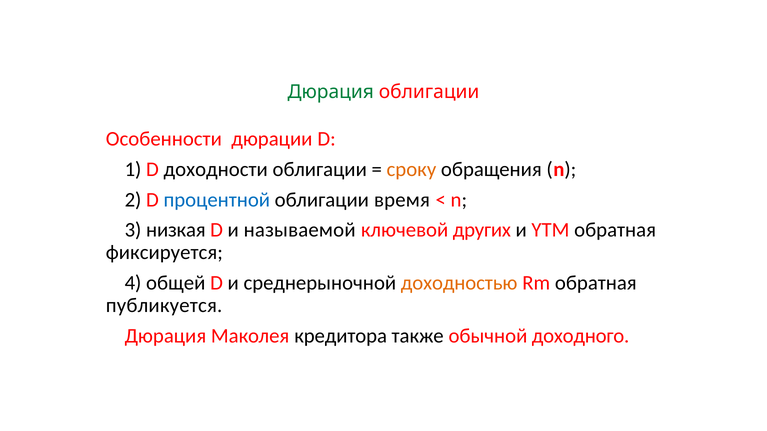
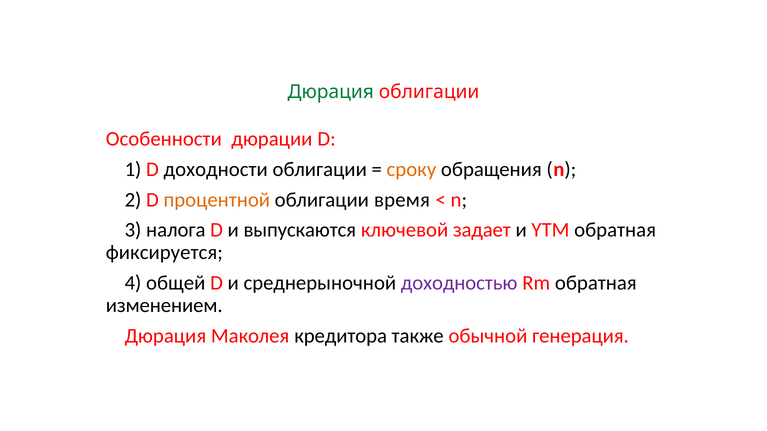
процентной colour: blue -> orange (217, 200)
низкая: низкая -> налога (176, 230)
называемой: называемой -> выпускаются (300, 230)
других: других -> задает (482, 230)
доходностью colour: orange -> purple (459, 283)
публикуется: публикуется -> изменением (164, 306)
доходного: доходного -> генерация (580, 336)
